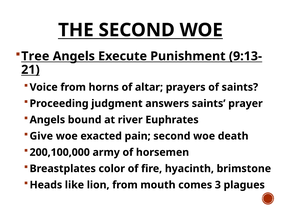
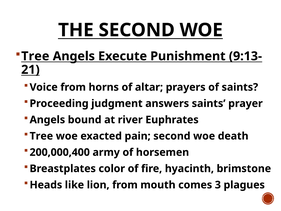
Give: Give -> Tree (41, 136)
200,100,000: 200,100,000 -> 200,000,400 (60, 152)
